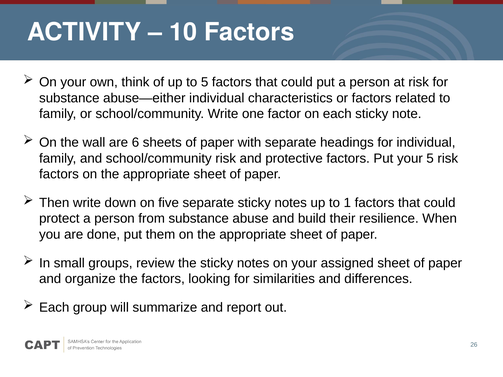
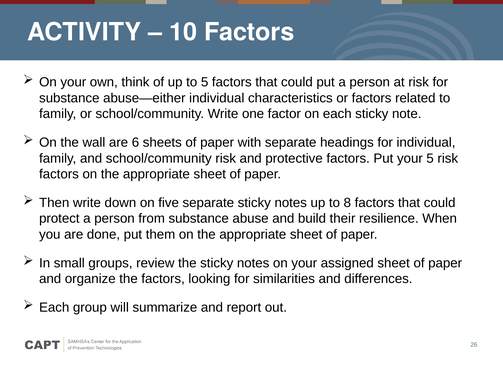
1: 1 -> 8 (347, 203)
